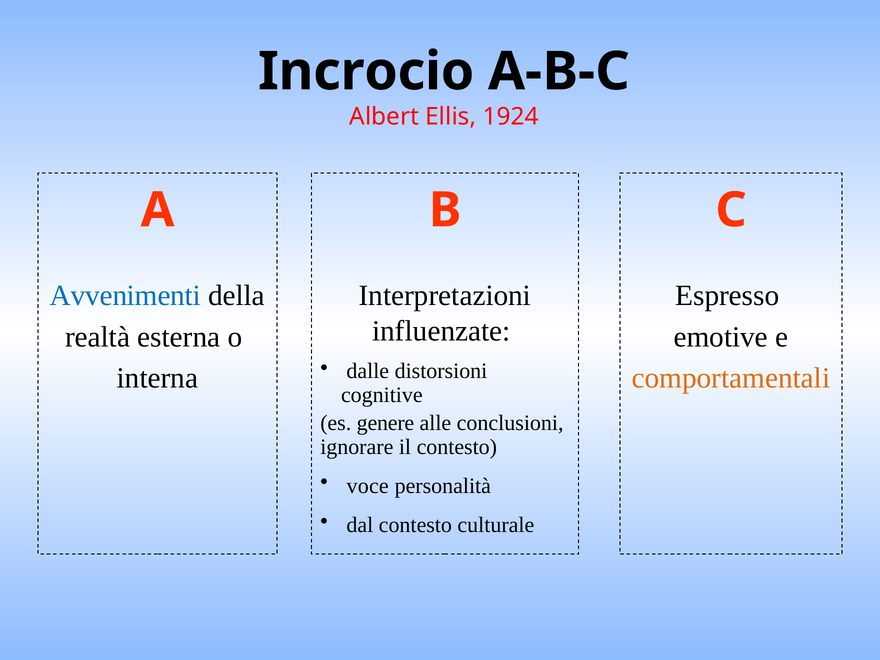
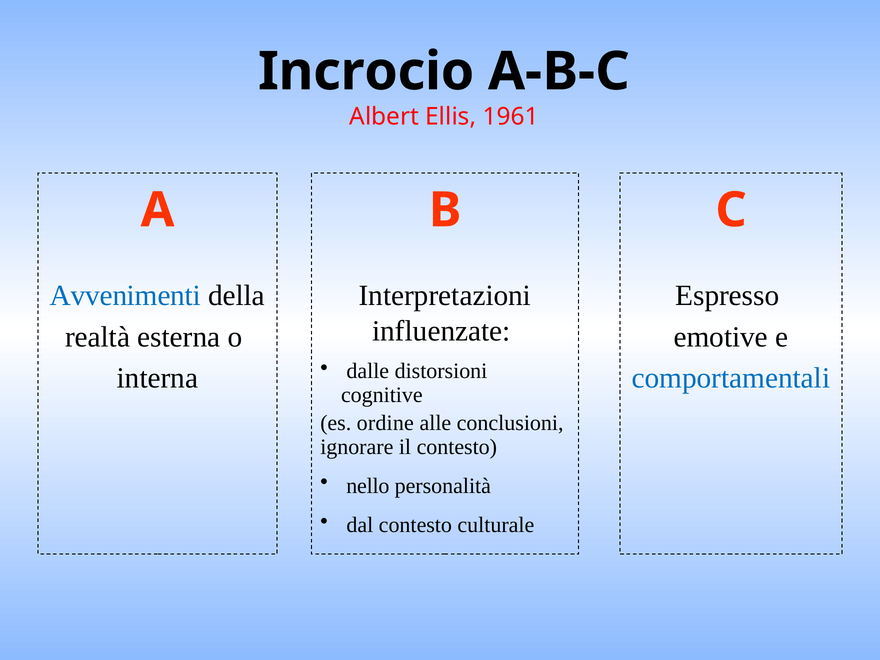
1924: 1924 -> 1961 (511, 116)
comportamentali colour: orange -> blue (731, 378)
genere: genere -> ordine (385, 423)
voce: voce -> nello (368, 486)
